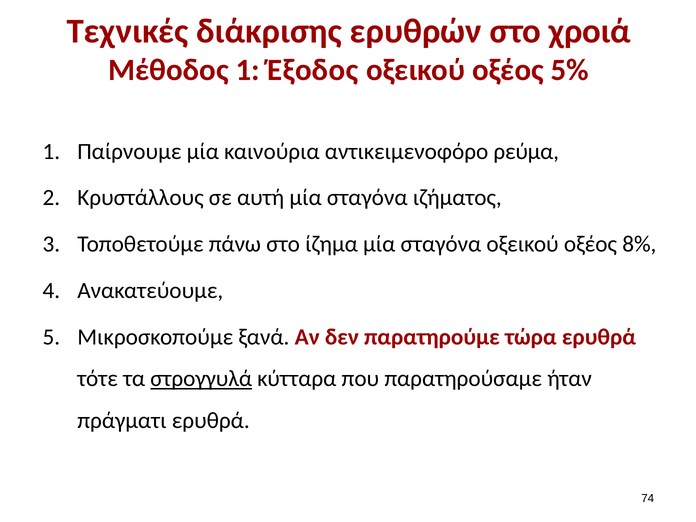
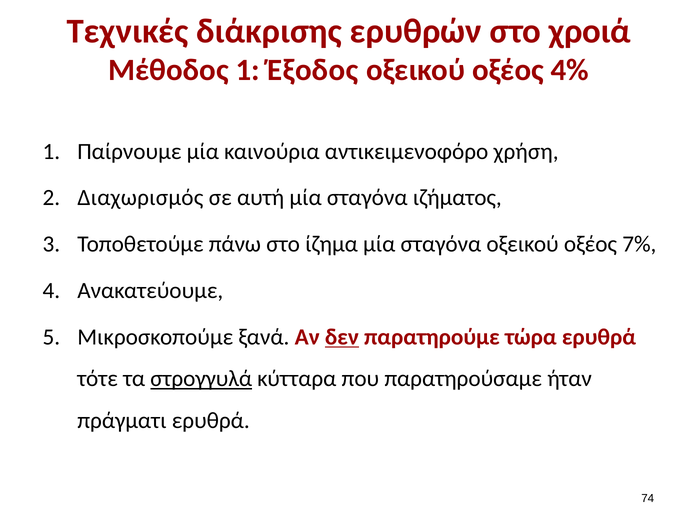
5%: 5% -> 4% (570, 70)
ρεύμα: ρεύμα -> χρήση (526, 151)
Κρυστάλλους: Κρυστάλλους -> Διαχωρισμός (140, 198)
8%: 8% -> 7% (639, 244)
δεν underline: none -> present (342, 337)
